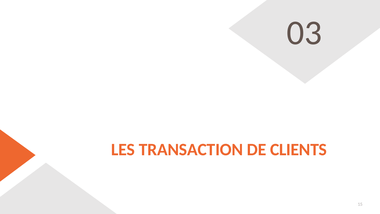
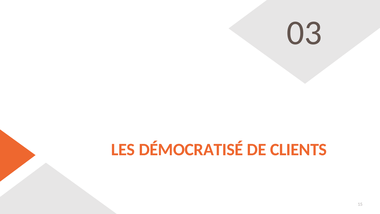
TRANSACTION: TRANSACTION -> DÉMOCRATISÉ (191, 149)
